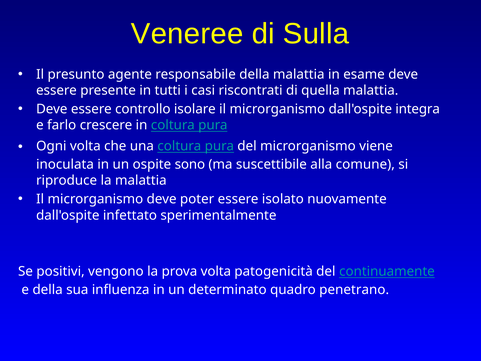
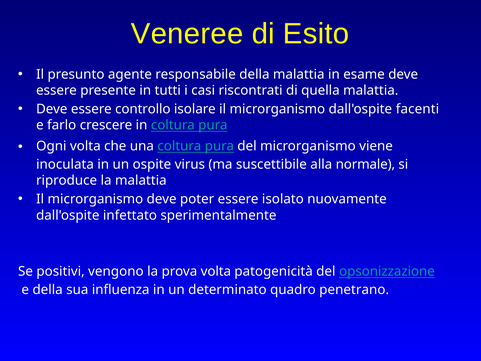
Sulla: Sulla -> Esito (316, 34)
integra: integra -> facenti (417, 109)
sono: sono -> virus (190, 164)
comune: comune -> normale (365, 164)
continuamente: continuamente -> opsonizzazione (387, 271)
